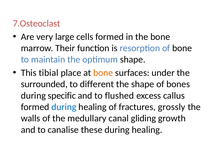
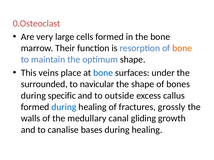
7.Osteoclast: 7.Osteoclast -> 0.Osteoclast (37, 24)
bone colour: black -> orange (182, 48)
tibial: tibial -> veins (49, 73)
bone colour: orange -> blue (103, 73)
different: different -> navicular (97, 84)
flushed: flushed -> outside (119, 96)
these: these -> bases (92, 130)
